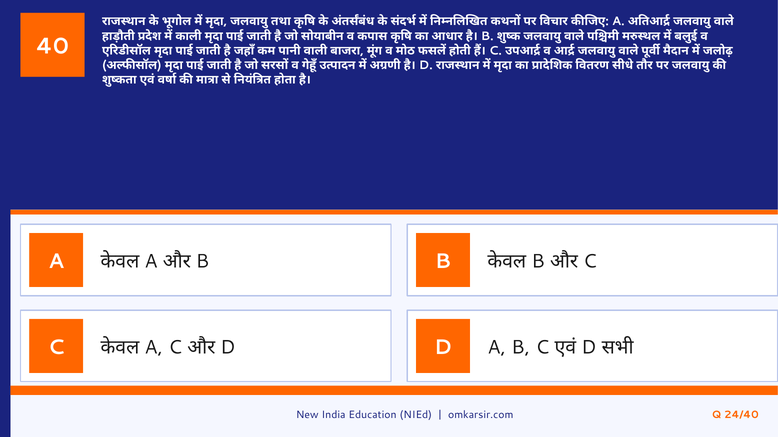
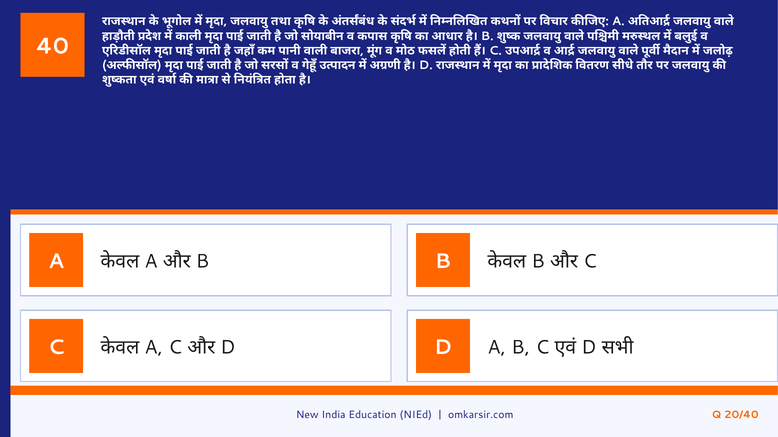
24/40: 24/40 -> 20/40 (741, 416)
